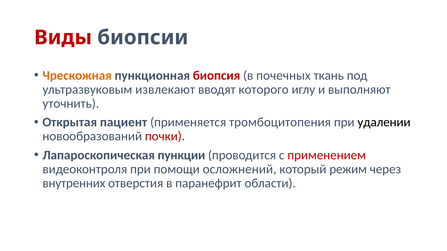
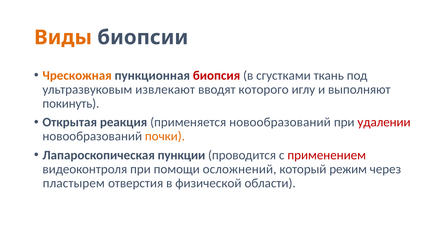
Виды colour: red -> orange (63, 38)
почечных: почечных -> сгустками (283, 76)
уточнить: уточнить -> покинуть (71, 104)
пациент: пациент -> реакция (124, 122)
применяется тромбоцитопения: тромбоцитопения -> новообразований (280, 122)
удалении colour: black -> red (384, 122)
почки colour: red -> orange (165, 137)
внутренних: внутренних -> пластырем (74, 183)
паранефрит: паранефрит -> физической (208, 183)
